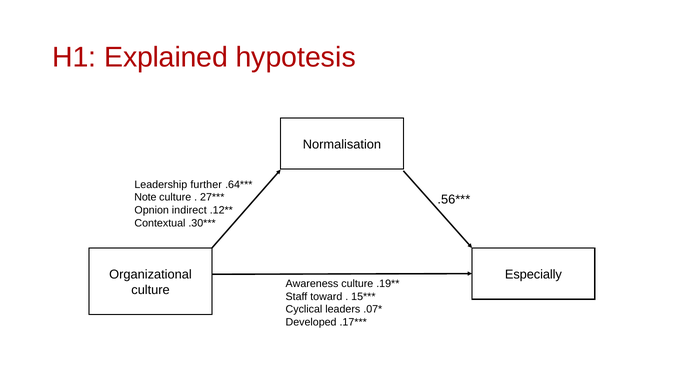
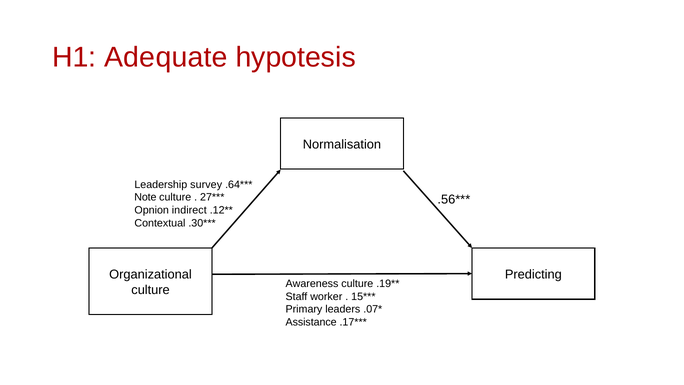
Explained: Explained -> Adequate (166, 57)
further: further -> survey (206, 184)
Especially: Especially -> Predicting (533, 274)
toward: toward -> worker (326, 296)
Cyclical: Cyclical -> Primary (304, 309)
Developed: Developed -> Assistance (311, 322)
